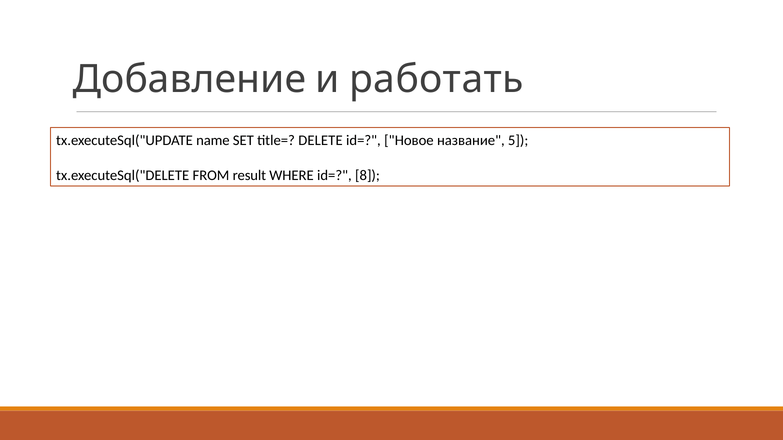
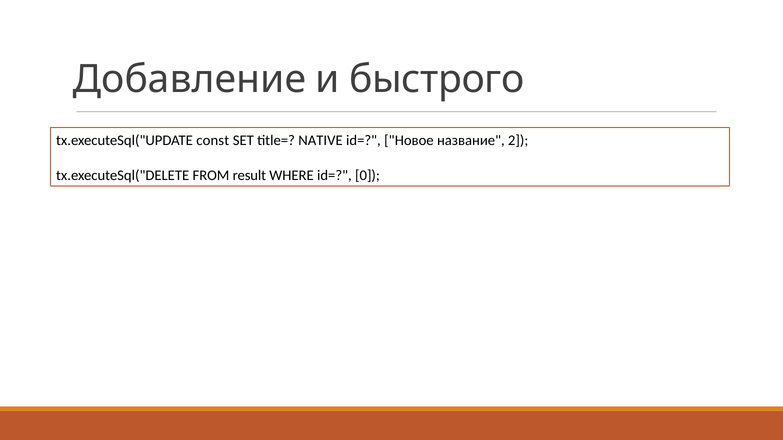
работать: работать -> быстрого (437, 79)
name: name -> const (213, 141)
DELETE: DELETE -> NATIVE (321, 141)
5: 5 -> 2 (518, 141)
8: 8 -> 0 (367, 176)
